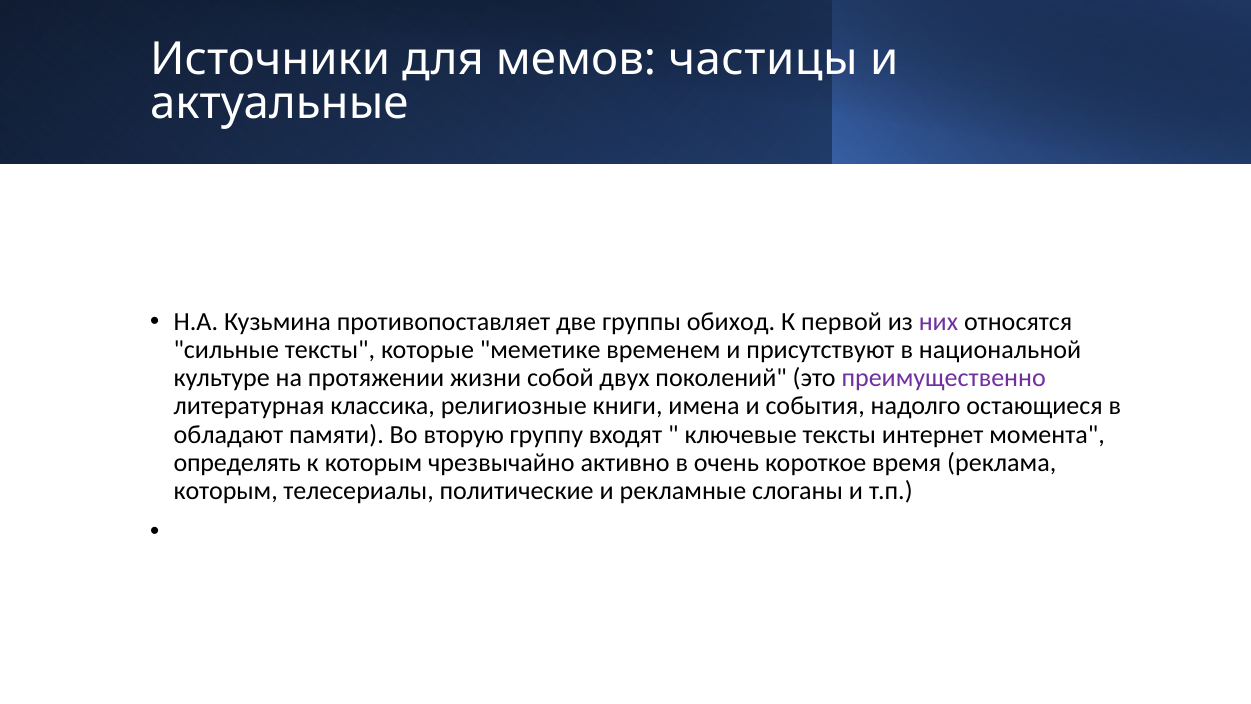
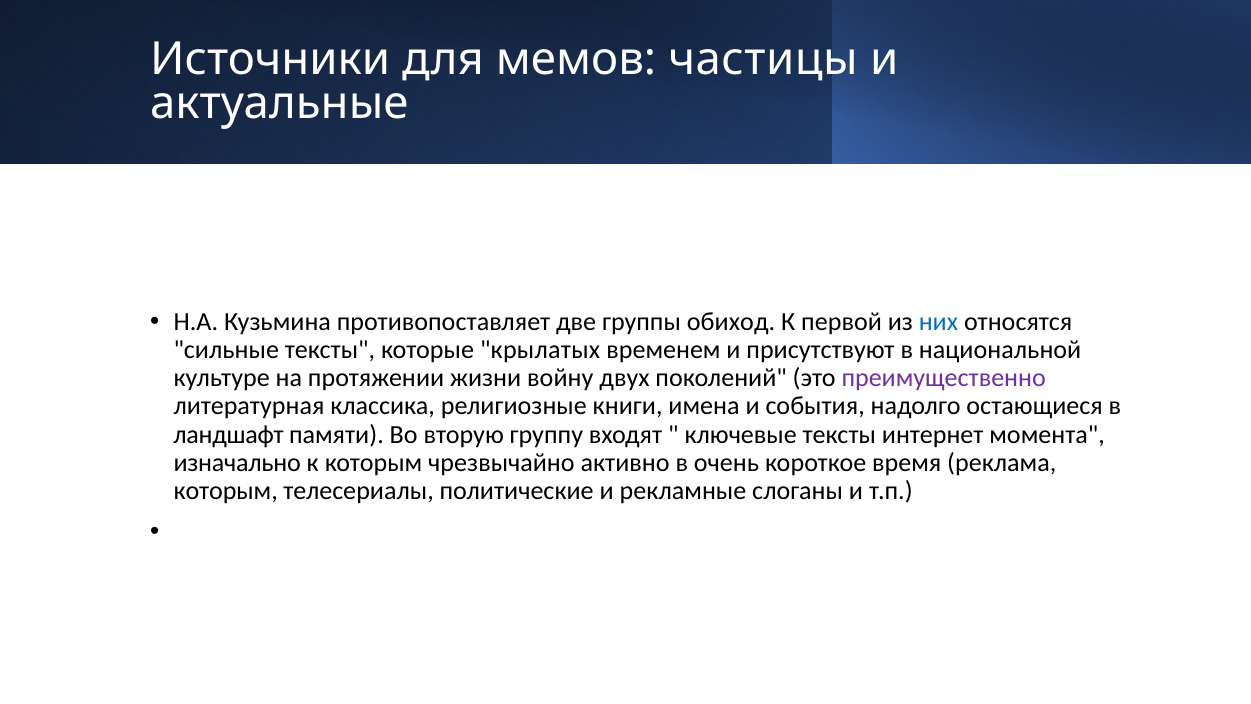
них colour: purple -> blue (938, 322)
меметике: меметике -> крылатых (540, 350)
собой: собой -> войну (560, 378)
обладают: обладают -> ландшафт (229, 434)
определять: определять -> изначально (237, 462)
